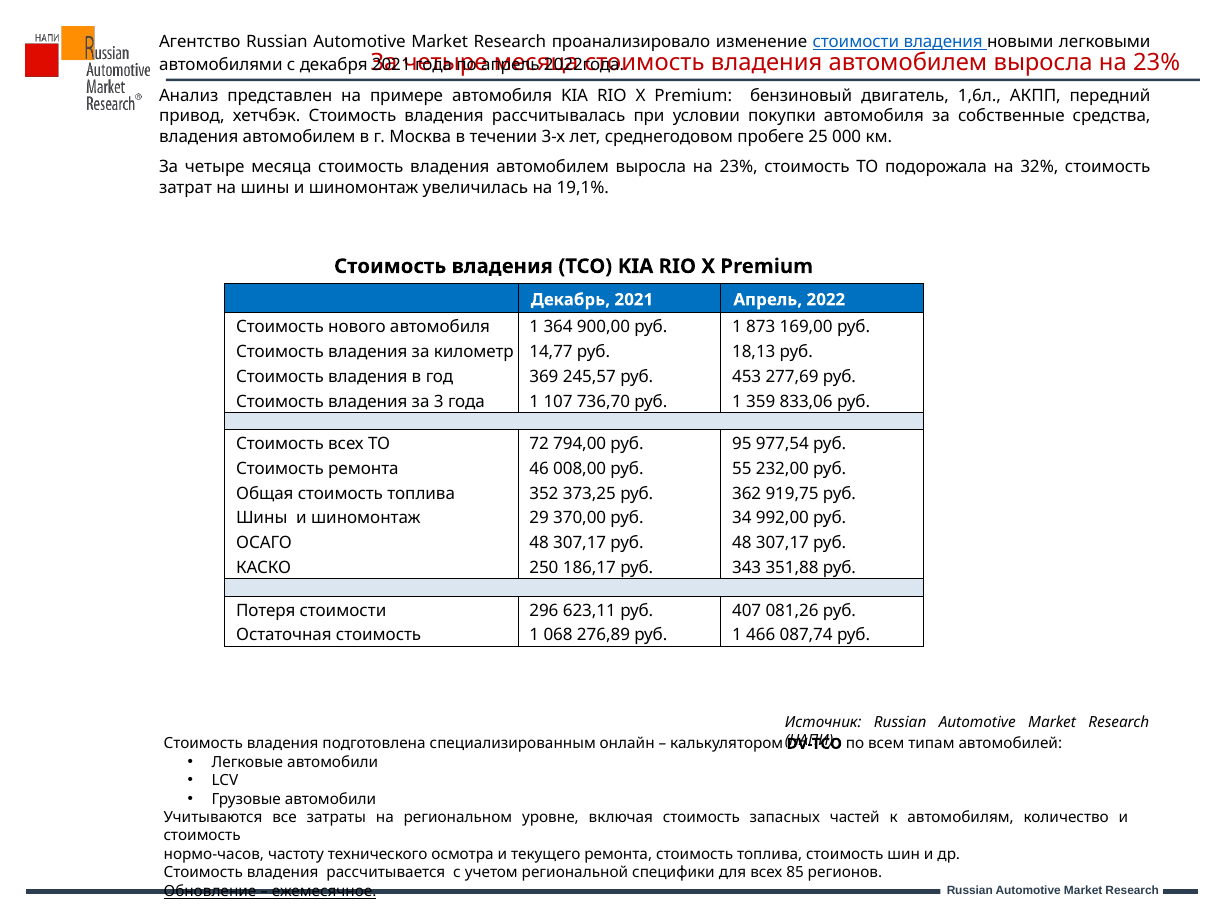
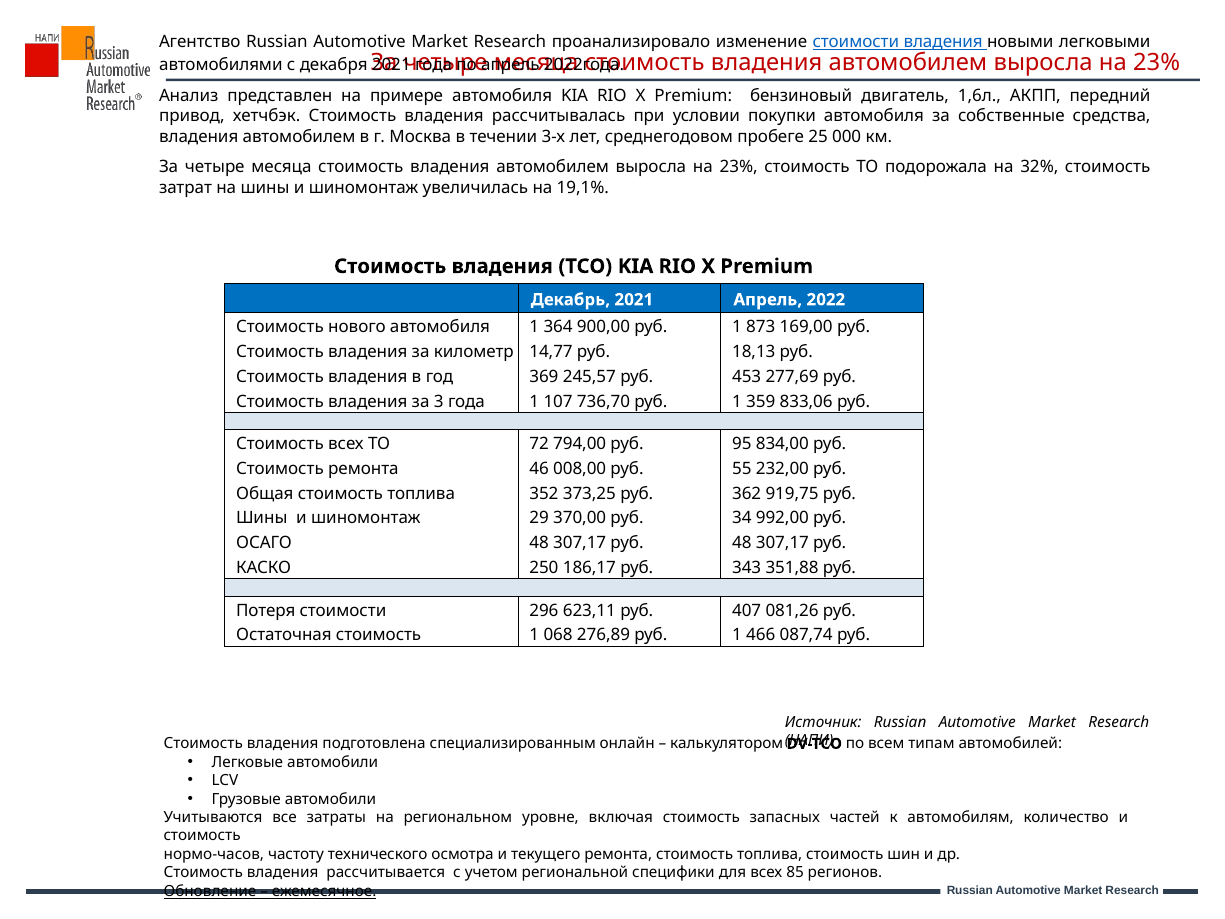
977,54: 977,54 -> 834,00 (782, 444)
